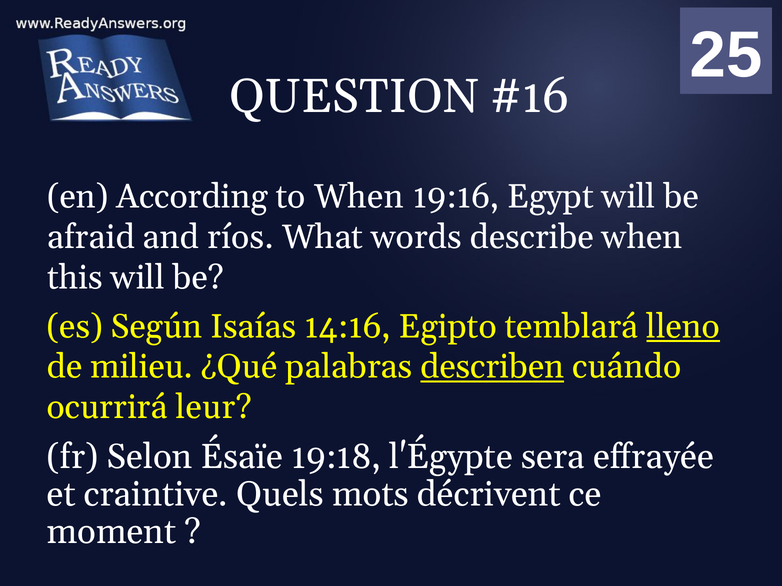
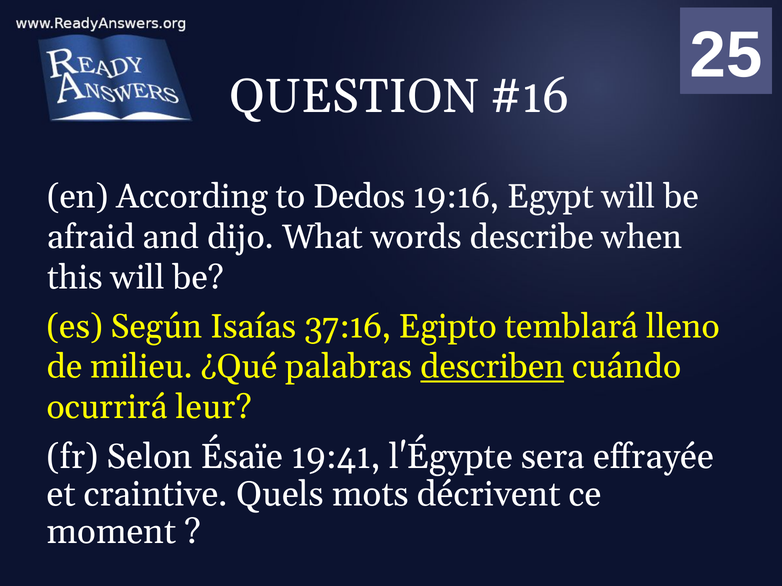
to When: When -> Dedos (359, 197)
ríos: ríos -> dijo (240, 237)
14:16: 14:16 -> 37:16 (348, 327)
lleno underline: present -> none (683, 327)
19:18: 19:18 -> 19:41 (336, 457)
